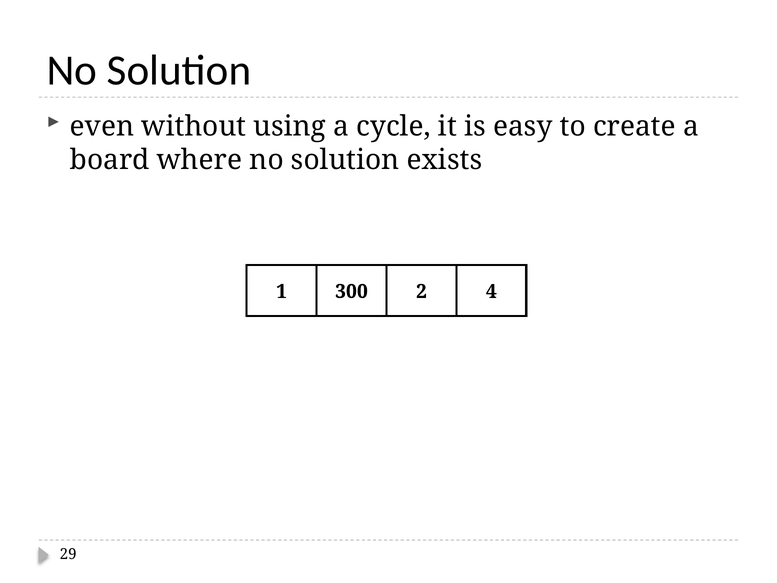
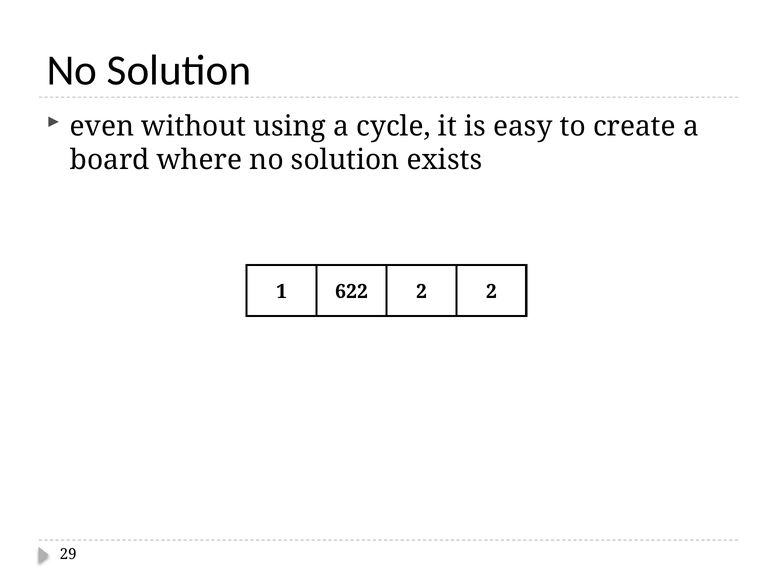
300: 300 -> 622 (351, 291)
2 4: 4 -> 2 (491, 291)
